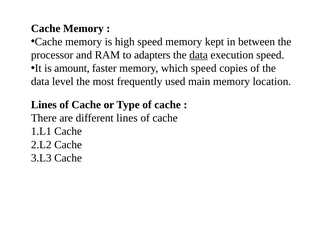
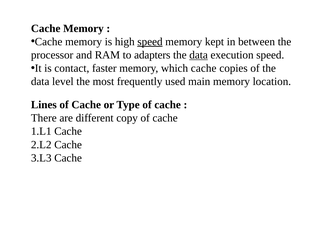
speed underline: none -> present (150, 42)
amount: amount -> contact (72, 68)
which speed: speed -> cache (204, 68)
different lines: lines -> copy (127, 118)
